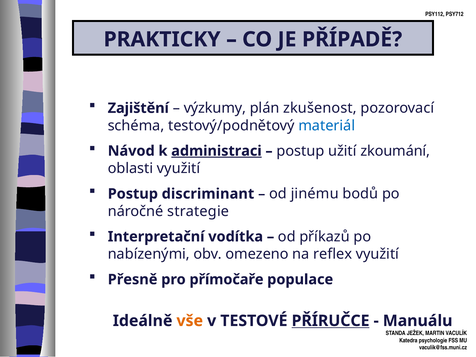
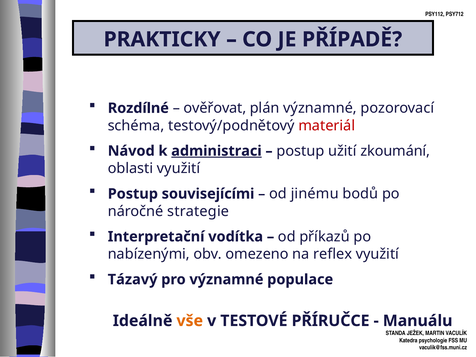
Zajištění: Zajištění -> Rozdílné (138, 108)
výzkumy: výzkumy -> ověřovat (215, 108)
plán zkušenost: zkušenost -> významné (320, 108)
materiál colour: blue -> red (327, 126)
discriminant: discriminant -> souvisejícími (208, 194)
Přesně: Přesně -> Tázavý (133, 279)
pro přímočaře: přímočaře -> významné (226, 279)
PŘÍRUČCE underline: present -> none (331, 321)
